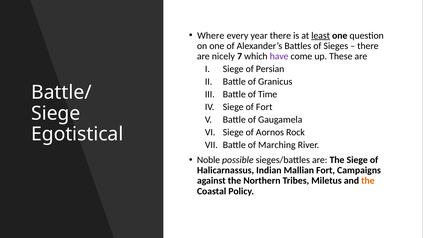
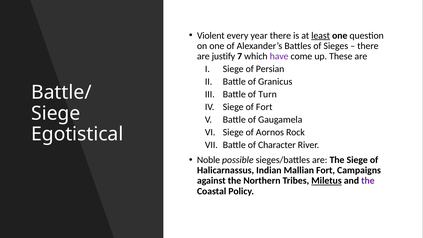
Where: Where -> Violent (211, 35)
nicely: nicely -> justify (223, 56)
Time: Time -> Turn (268, 94)
Marching: Marching -> Character (277, 145)
Miletus underline: none -> present (326, 181)
the colour: orange -> purple (368, 181)
